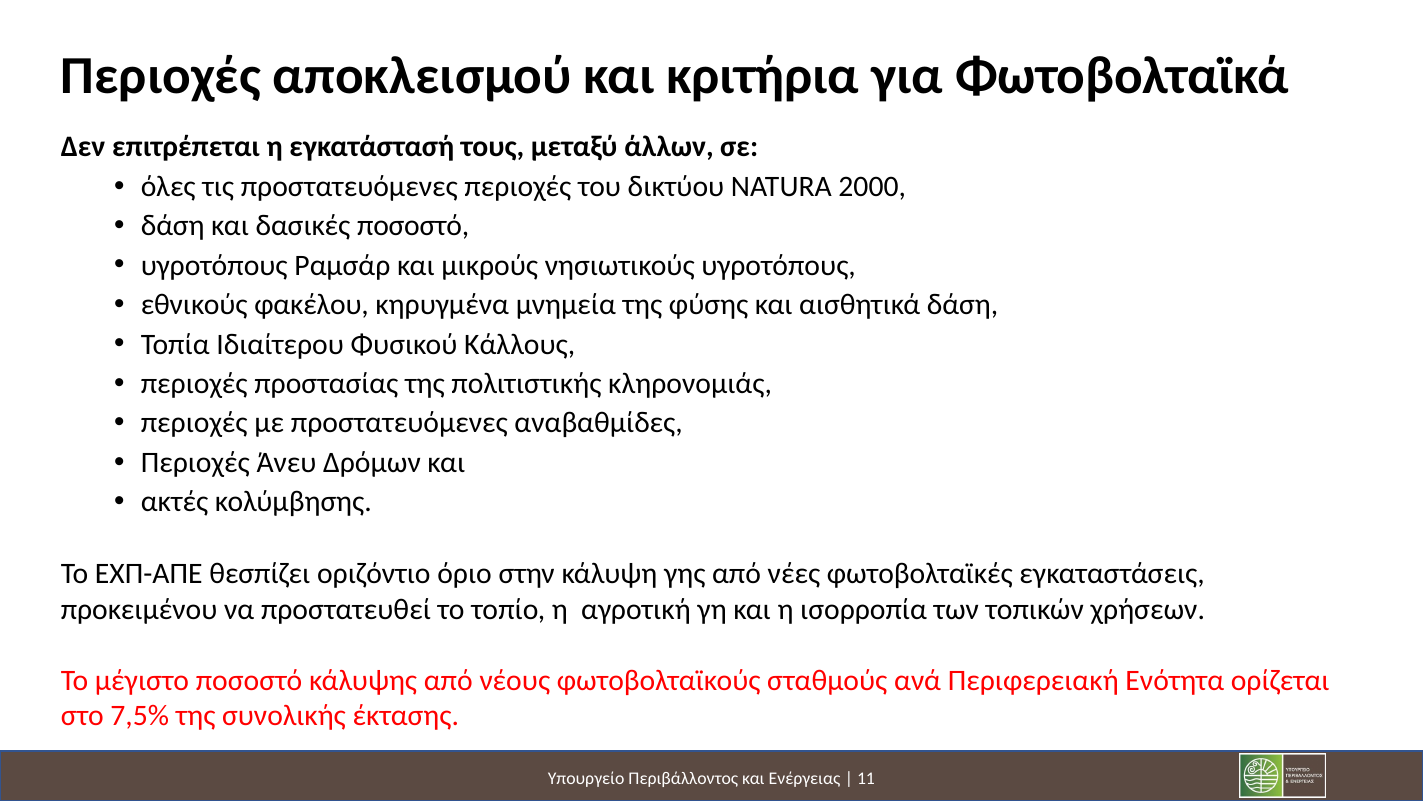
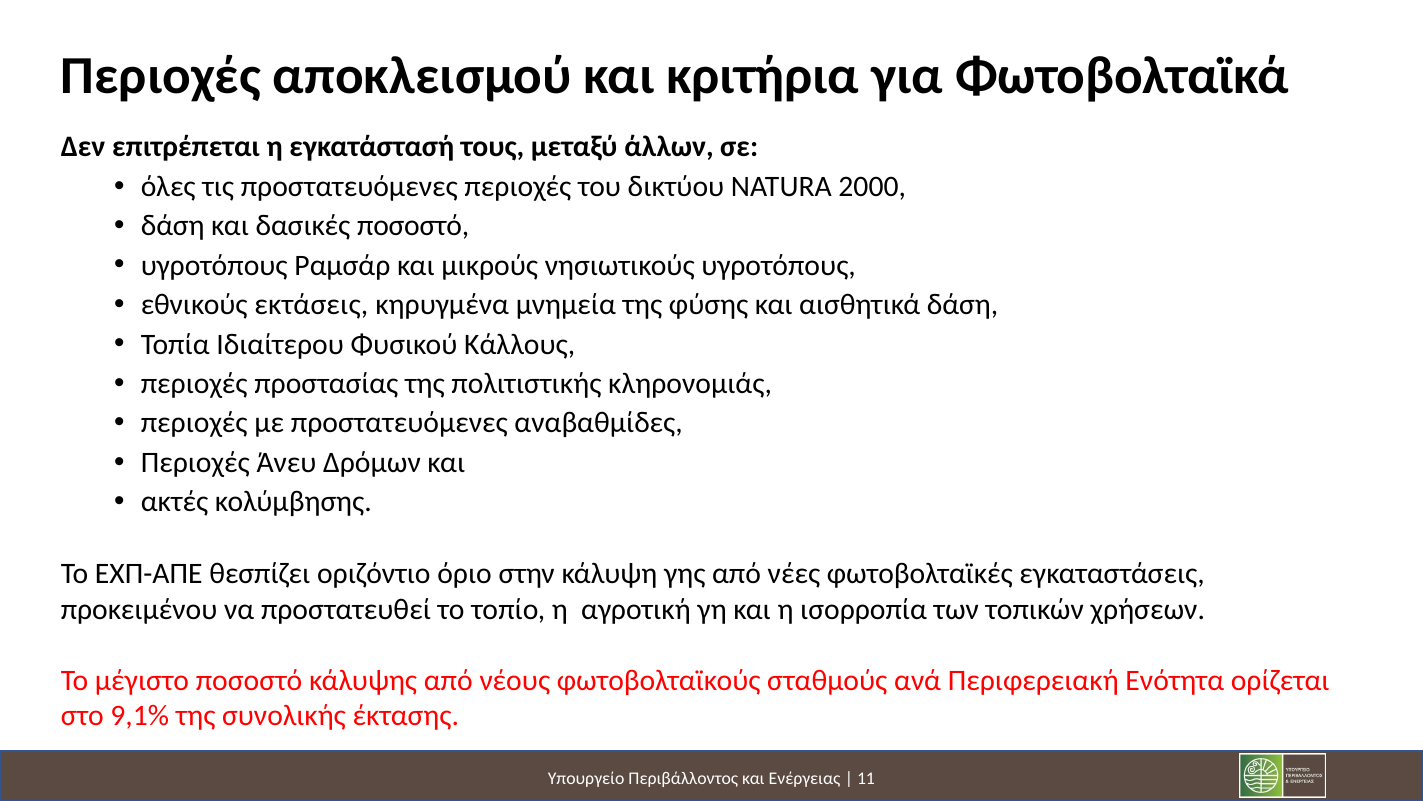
φακέλου: φακέλου -> εκτάσεις (311, 305)
7,5%: 7,5% -> 9,1% (140, 716)
